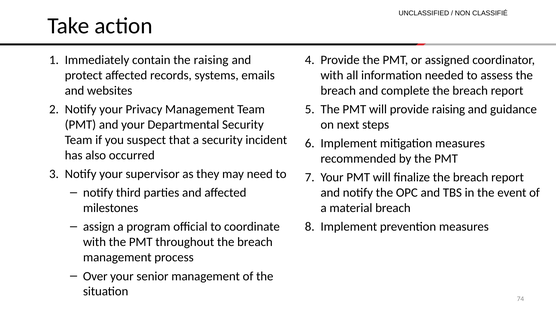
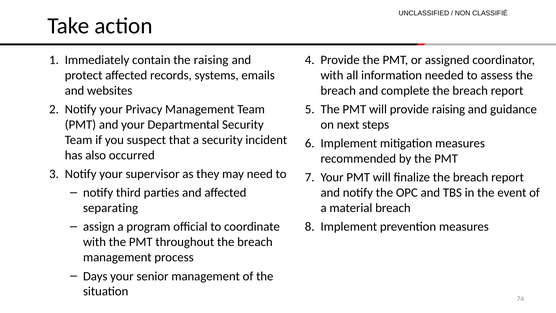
milestones: milestones -> separating (111, 208)
Over: Over -> Days (95, 276)
